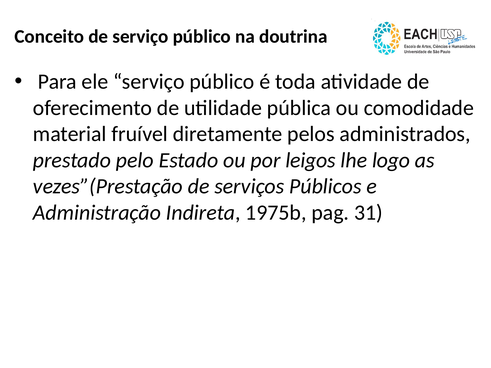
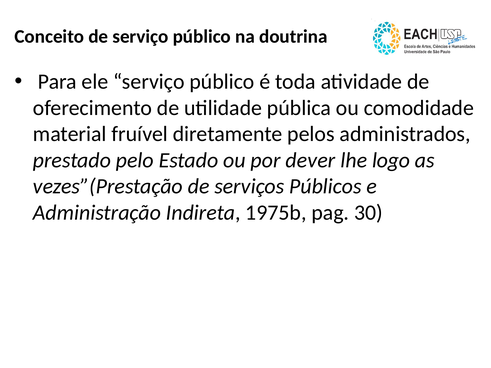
leigos: leigos -> dever (310, 160)
31: 31 -> 30 (368, 213)
